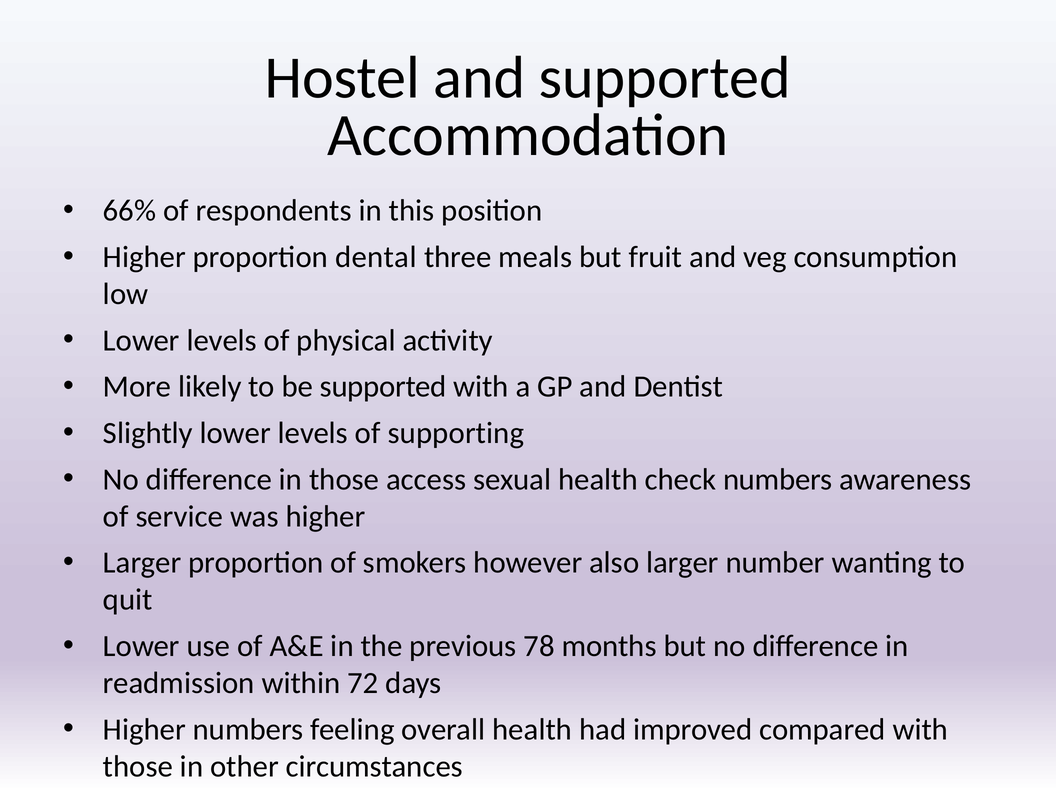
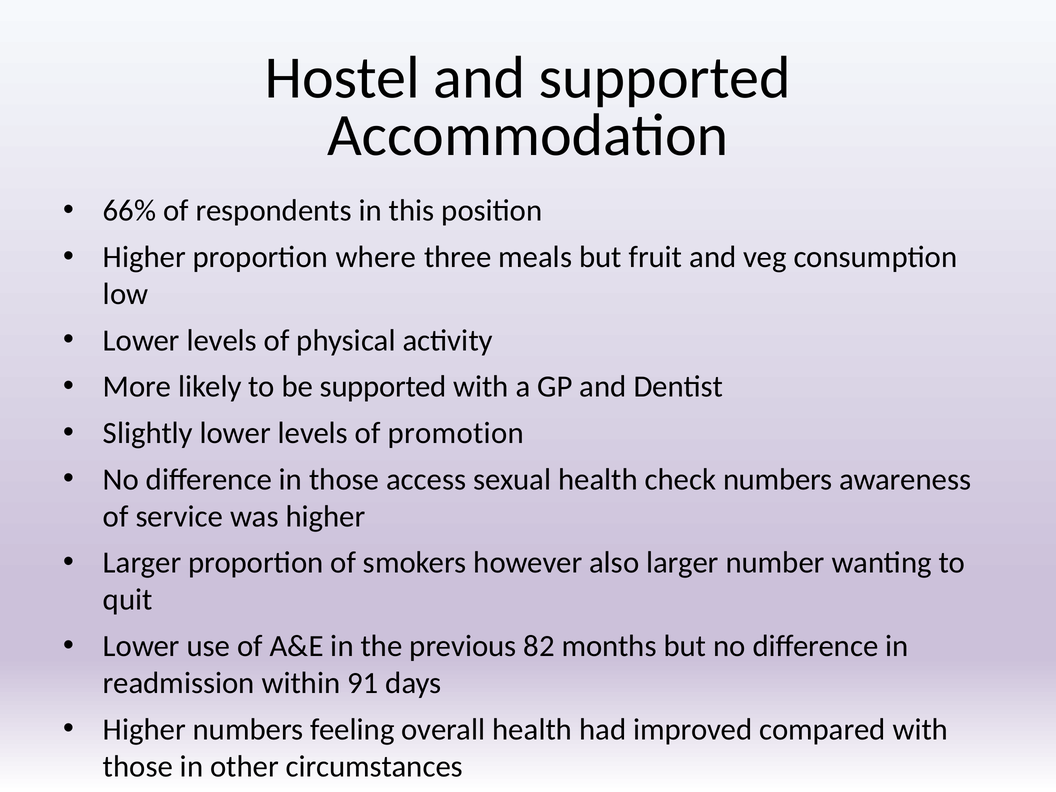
dental: dental -> where (376, 257)
supporting: supporting -> promotion (456, 433)
78: 78 -> 82 (539, 646)
72: 72 -> 91 (363, 683)
